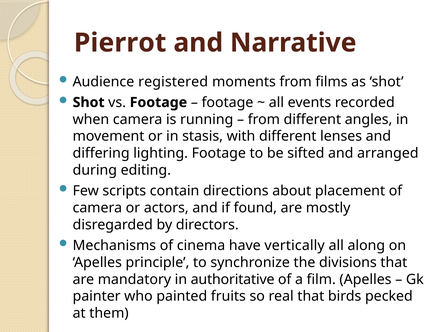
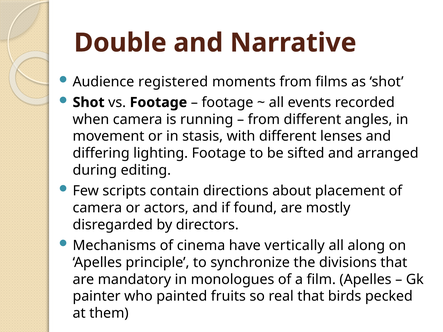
Pierrot: Pierrot -> Double (120, 43)
authoritative: authoritative -> monologues (233, 280)
